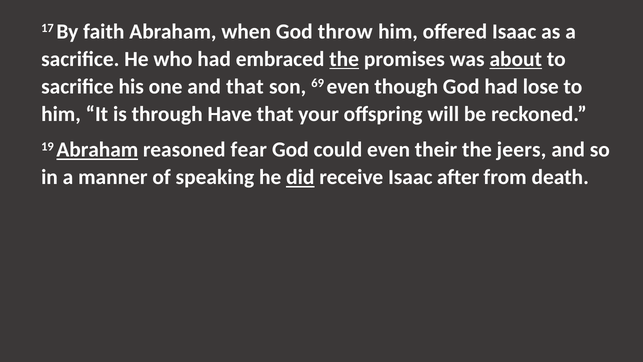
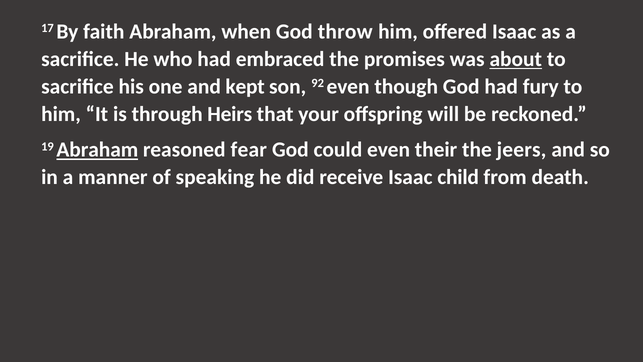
the underline: present -> none (344, 59)
and that: that -> kept (245, 87)
69: 69 -> 92 (318, 83)
lose: lose -> fury (541, 87)
Have: Have -> Heirs (230, 114)
did underline: present -> none (300, 177)
after: after -> child (458, 177)
